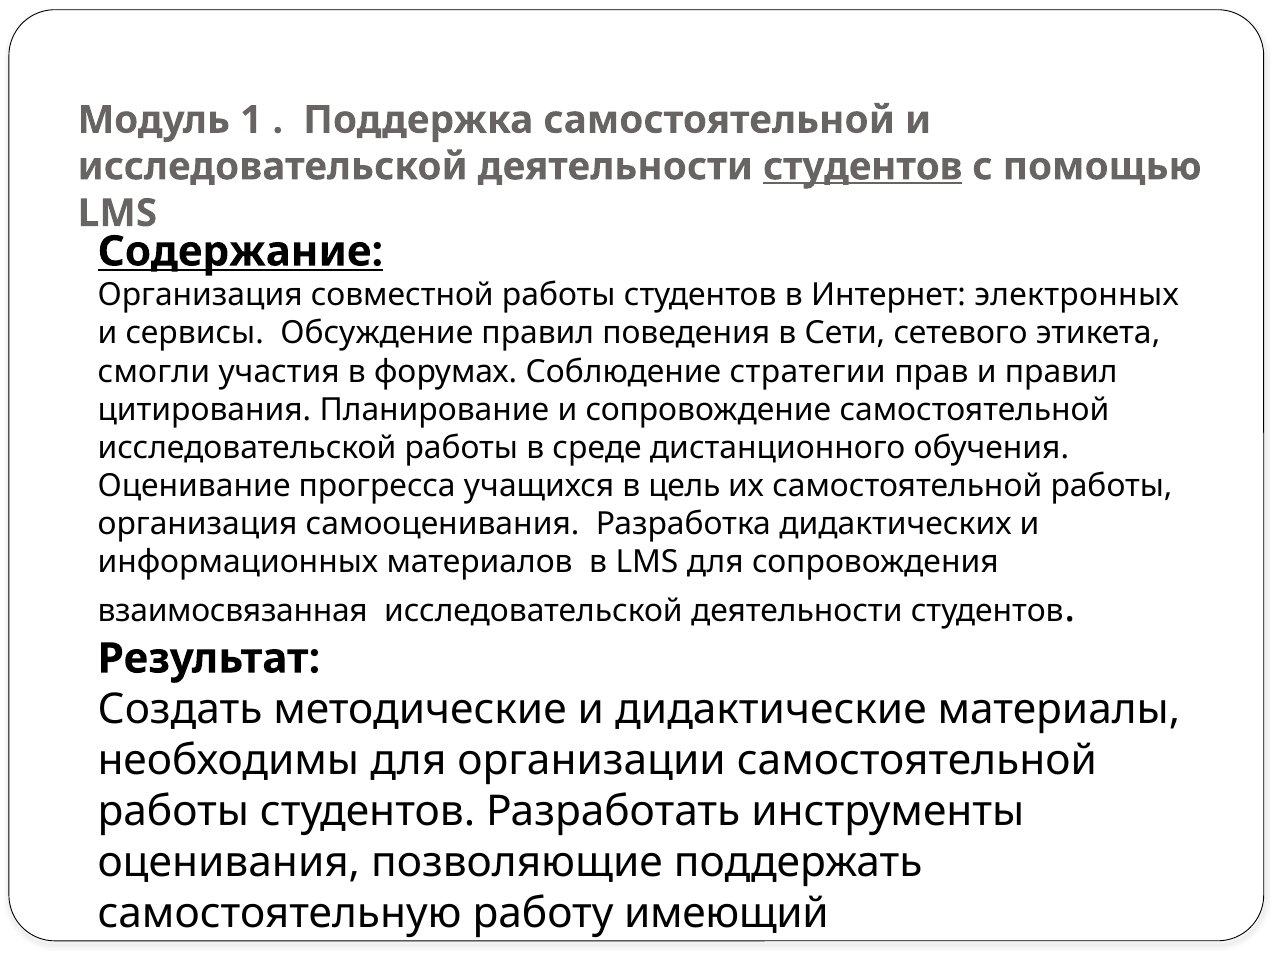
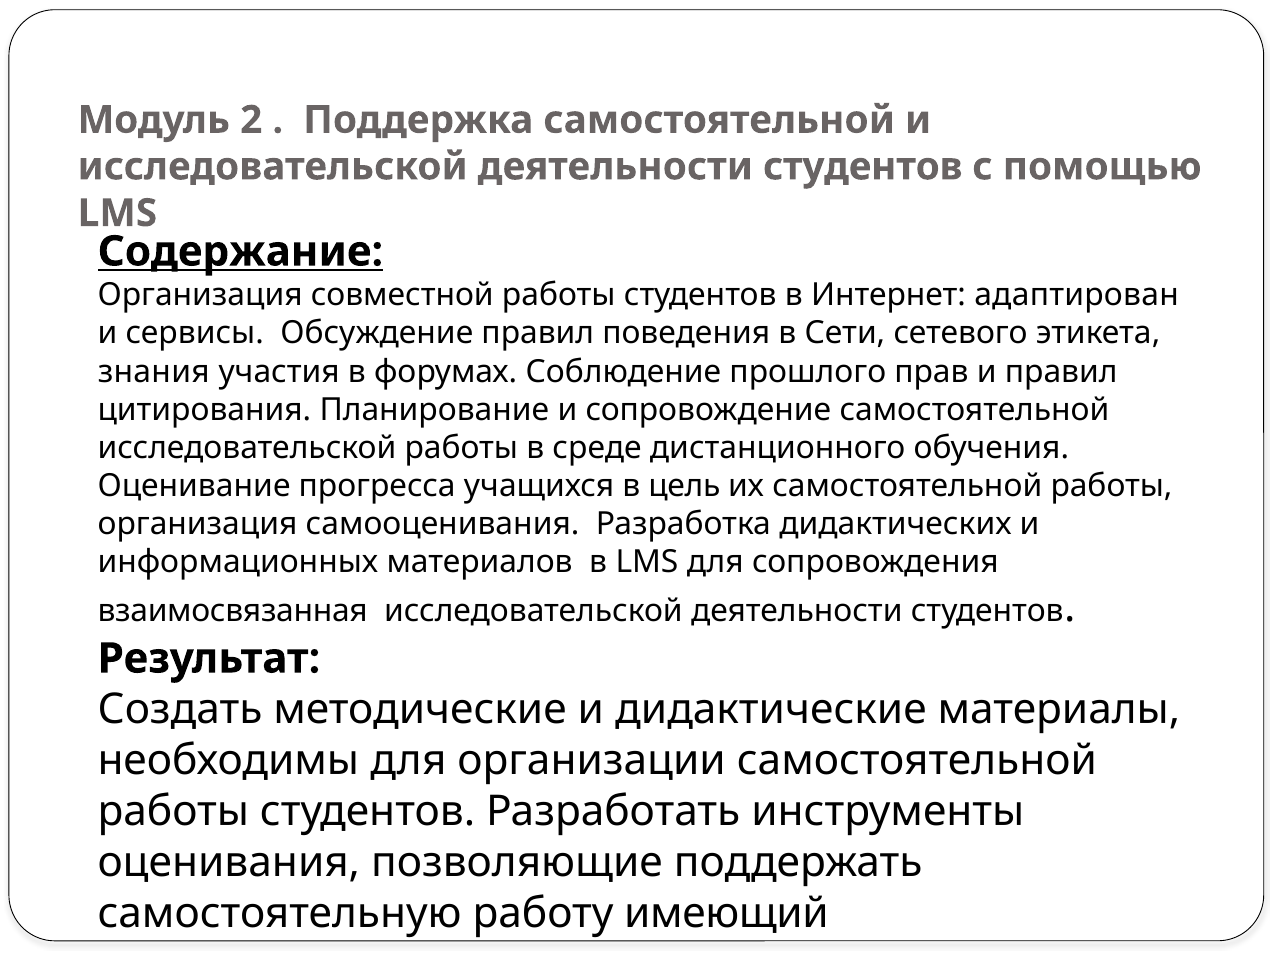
1: 1 -> 2 (251, 120)
студентов underline: present -> none (863, 167)
электронных: электронных -> адаптирован (1077, 296)
смогли: смогли -> знания (154, 372)
стратегии: стратегии -> прошлого (808, 372)
